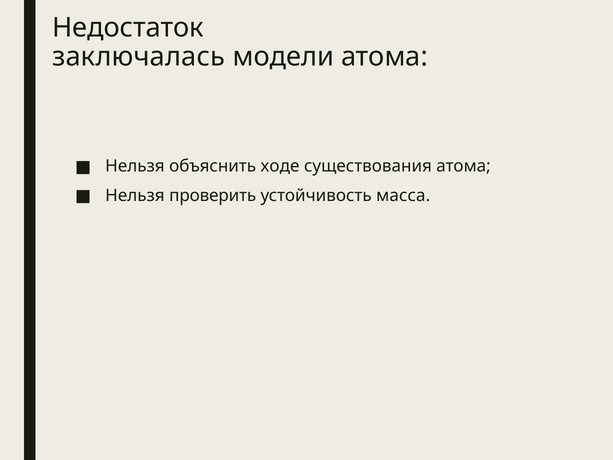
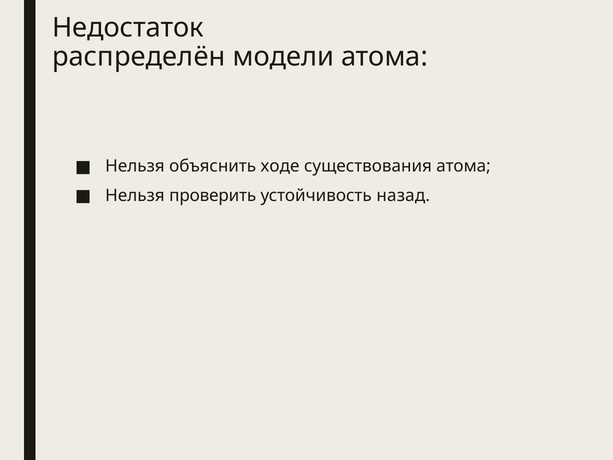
заключалась: заключалась -> распределён (139, 57)
масса: масса -> назад (403, 196)
